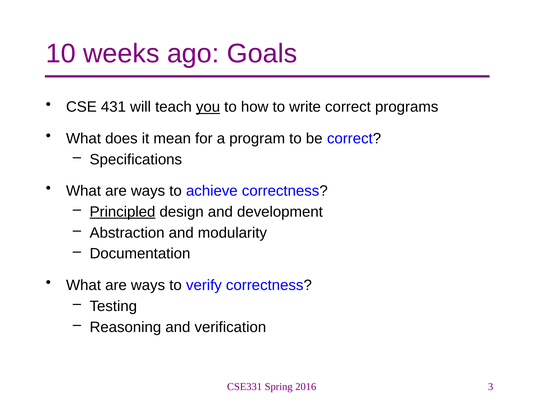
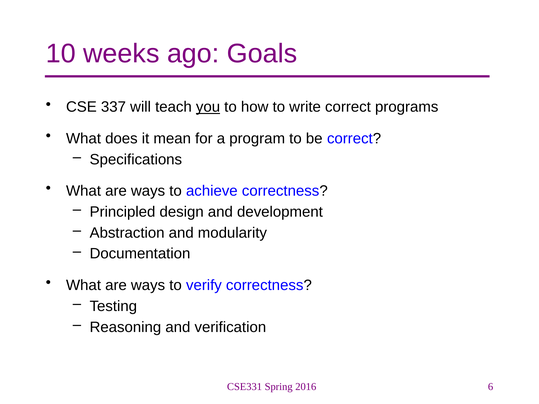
431: 431 -> 337 (113, 107)
Principled underline: present -> none (122, 212)
3: 3 -> 6 (491, 387)
